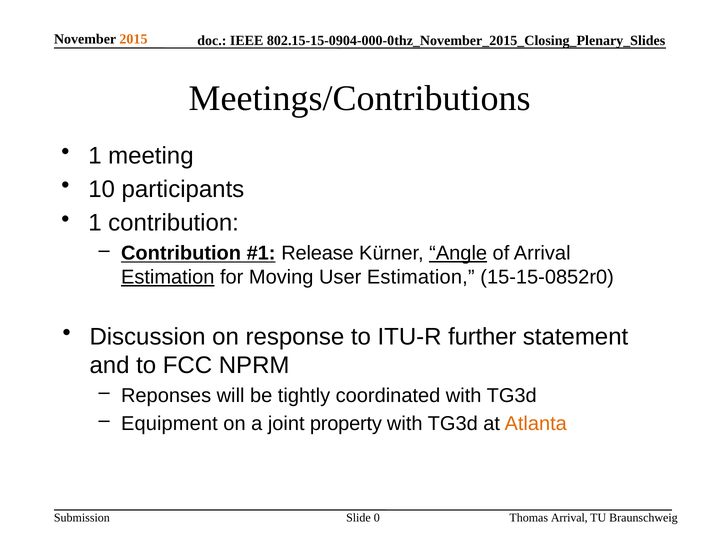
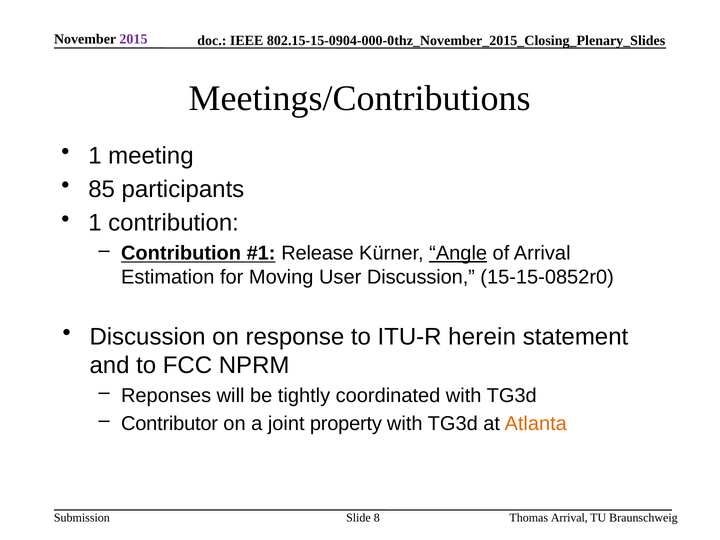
2015 colour: orange -> purple (133, 39)
10: 10 -> 85 (102, 189)
Estimation underline: present -> none (168, 277)
User Estimation: Estimation -> Discussion (421, 277)
further: further -> herein (482, 337)
Equipment: Equipment -> Contributor (170, 424)
0: 0 -> 8 (377, 518)
